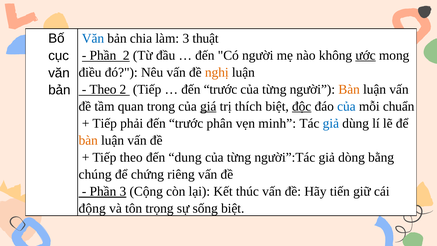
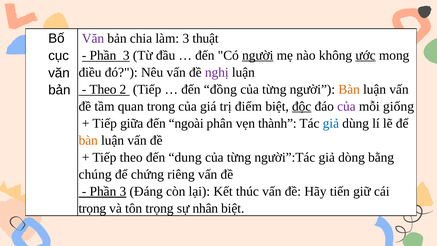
Văn colour: blue -> purple (93, 38)
2: 2 -> 3 (126, 55)
người underline: none -> present (258, 55)
nghị colour: orange -> purple (217, 72)
trước: trước -> đồng (220, 89)
giá underline: present -> none (208, 106)
thích: thích -> điểm (248, 106)
của colour: blue -> purple (346, 106)
chuẩn: chuẩn -> giống (399, 106)
phải: phải -> giữa (132, 123)
trước: trước -> ngoài (186, 123)
minh: minh -> thành (277, 123)
Cộng: Cộng -> Đáng (146, 191)
động: động -> trọng (92, 208)
sống: sống -> nhân (205, 208)
